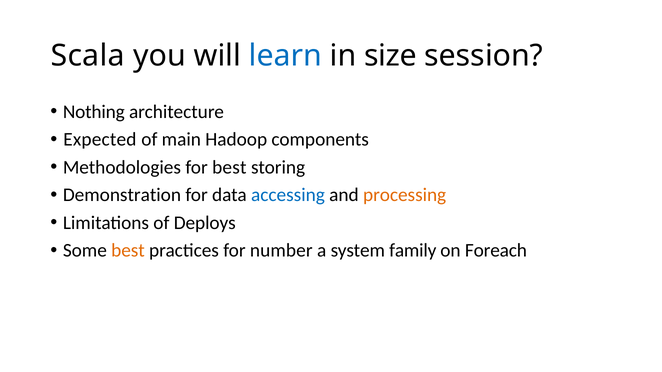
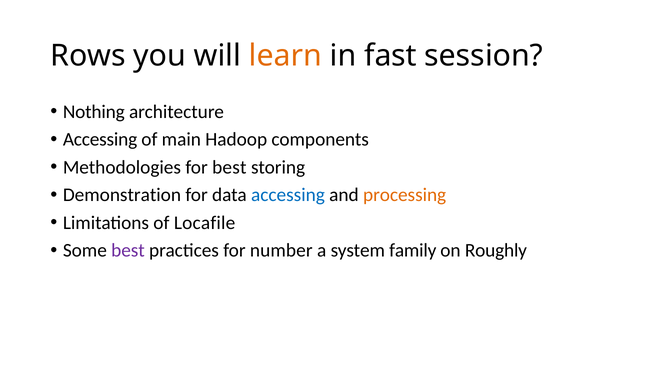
Scala: Scala -> Rows (88, 56)
learn colour: blue -> orange (285, 56)
size: size -> fast (391, 56)
Expected: Expected -> Accessing (100, 140)
Deploys: Deploys -> Locafile (205, 223)
best colour: orange -> purple (128, 251)
Foreach: Foreach -> Roughly (496, 251)
